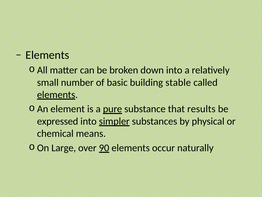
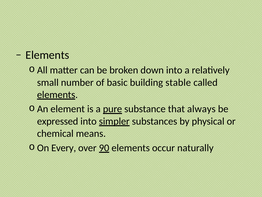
results: results -> always (201, 109)
Large: Large -> Every (64, 147)
